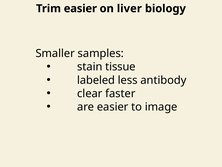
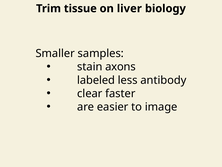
Trim easier: easier -> tissue (80, 9)
tissue: tissue -> axons (120, 67)
